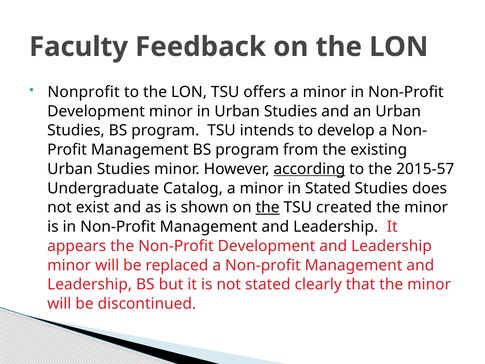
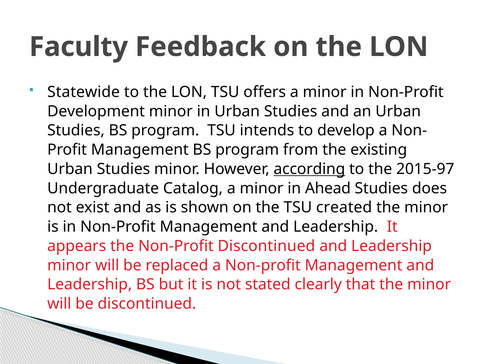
Nonprofit: Nonprofit -> Statewide (84, 92)
2015-57: 2015-57 -> 2015-97 (425, 169)
in Stated: Stated -> Ahead (328, 188)
the underline: present -> none (268, 207)
the Non-Profit Development: Development -> Discontinued (266, 246)
